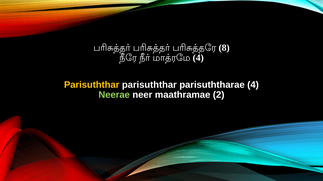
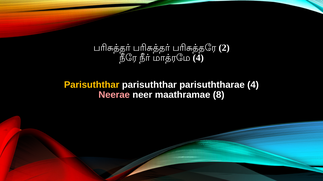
8: 8 -> 2 (224, 48)
Neerae colour: light green -> pink (114, 95)
2: 2 -> 8 (219, 95)
